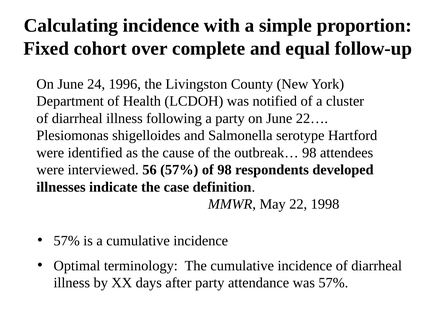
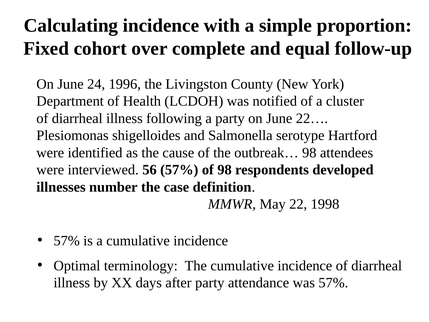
indicate: indicate -> number (113, 187)
